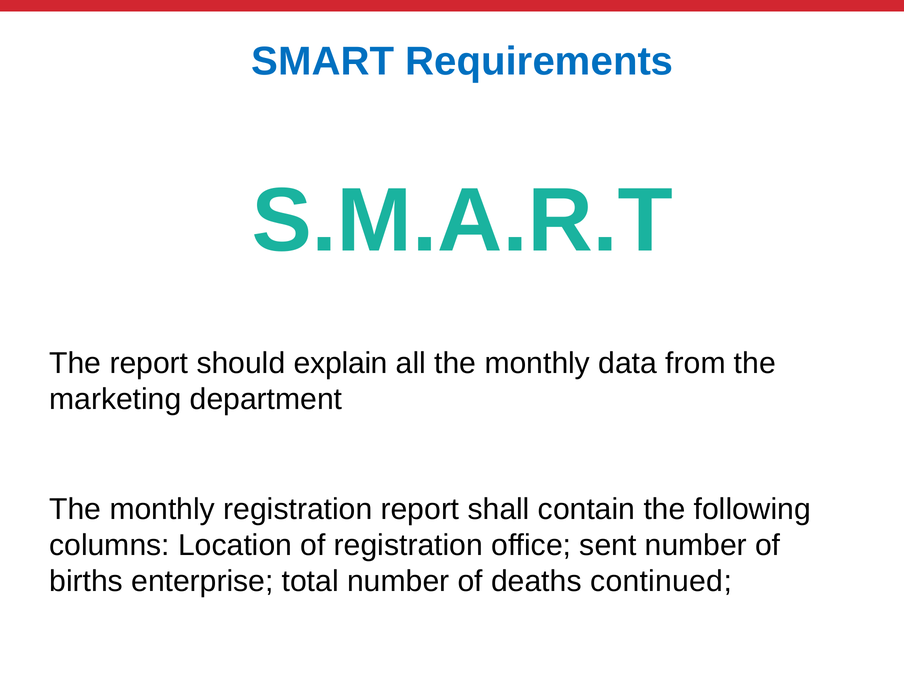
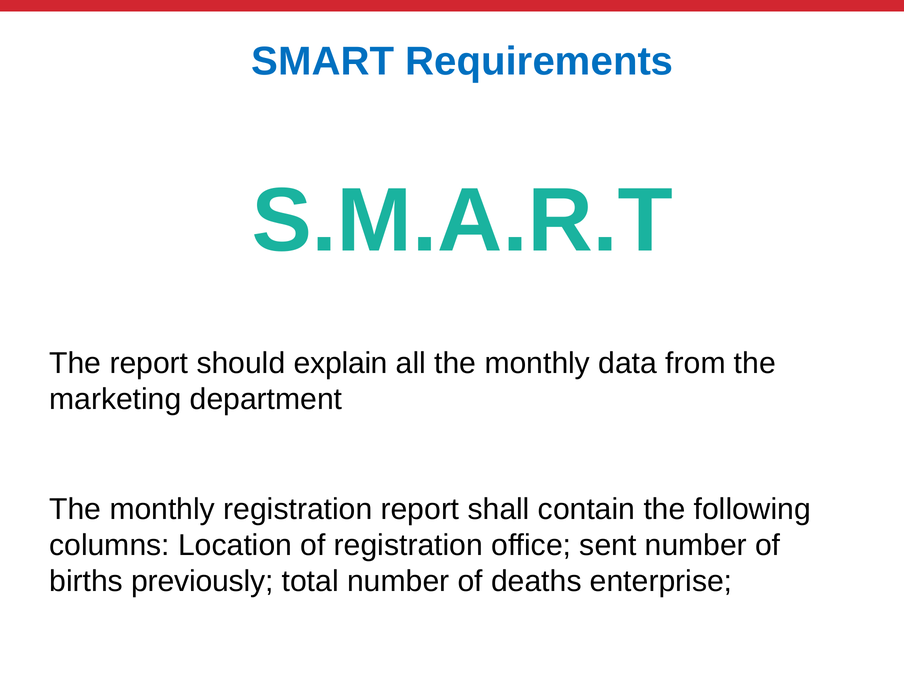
enterprise: enterprise -> previously (202, 581)
continued: continued -> enterprise (661, 581)
